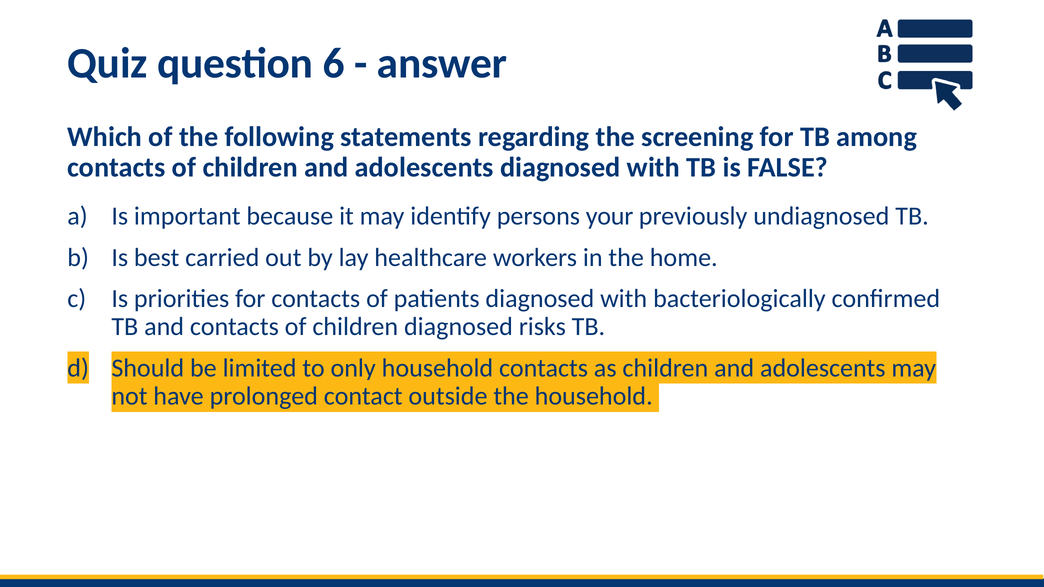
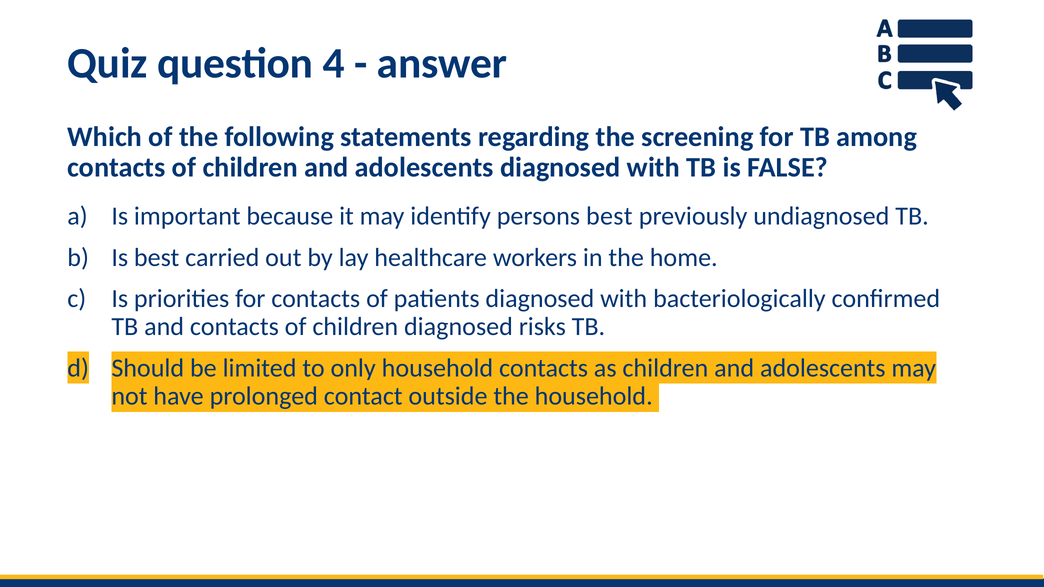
6: 6 -> 4 (334, 64)
persons your: your -> best (609, 216)
